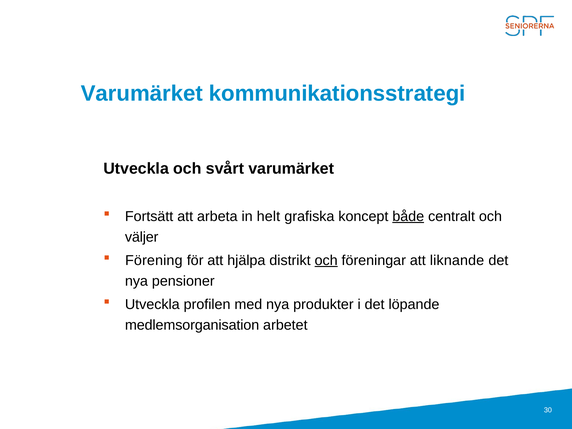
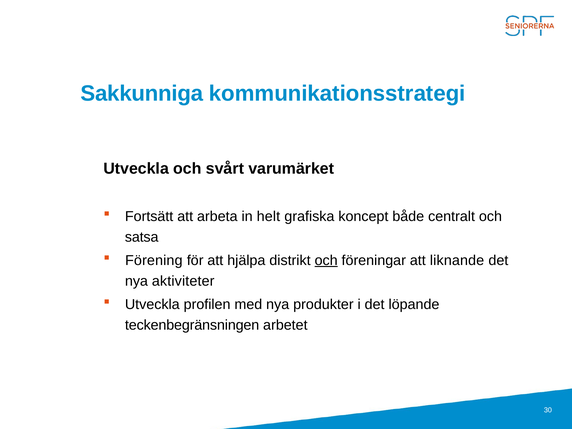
Varumärket: Varumärket -> Sakkunniga (142, 93)
både underline: present -> none (408, 216)
väljer: väljer -> satsa (142, 237)
pensioner: pensioner -> aktiviteter (183, 281)
medlemsorganisation: medlemsorganisation -> teckenbegränsningen (192, 325)
